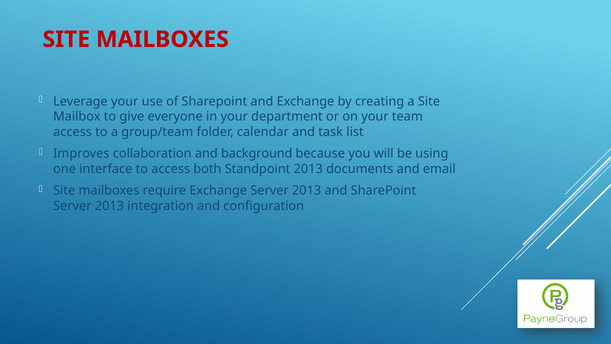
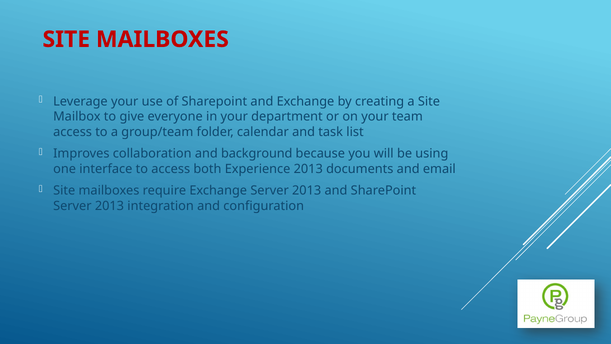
Standpoint: Standpoint -> Experience (258, 169)
